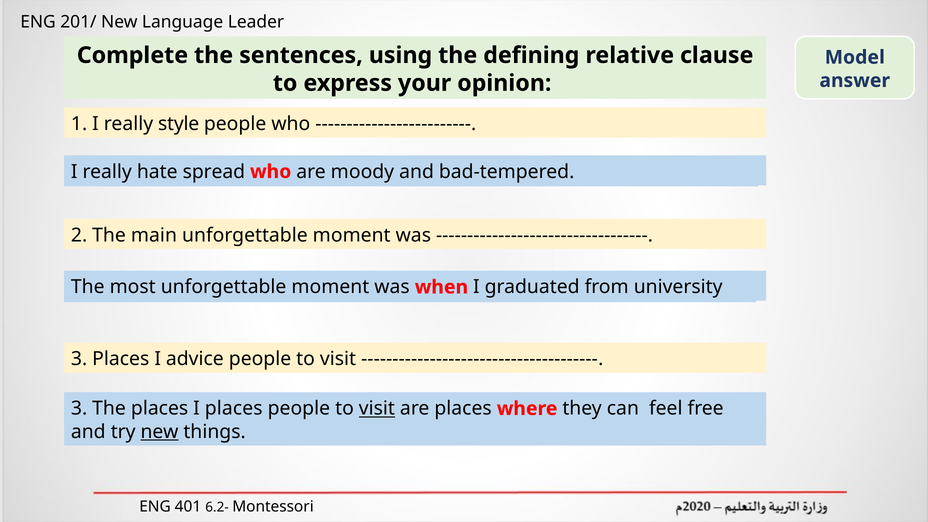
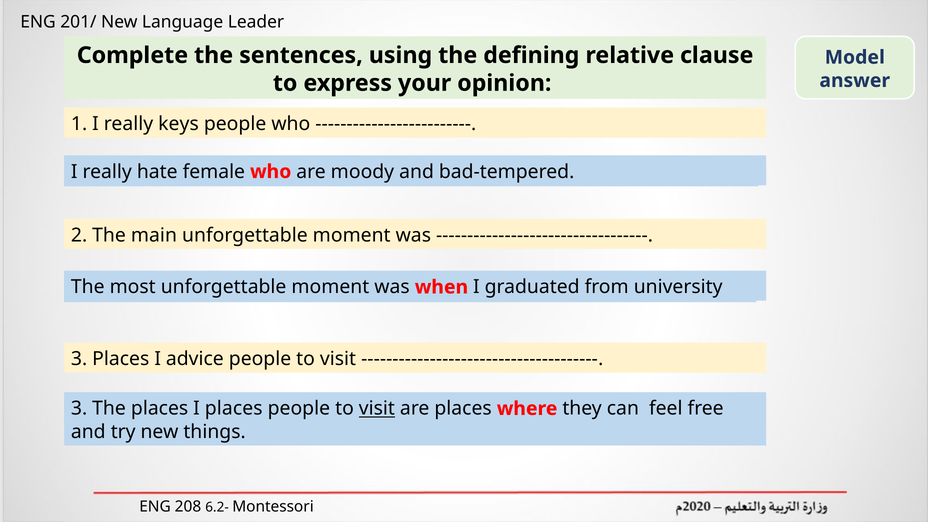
style: style -> keys (179, 124)
spread: spread -> female (214, 172)
new underline: present -> none (159, 432)
401: 401 -> 208 (188, 507)
